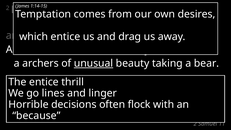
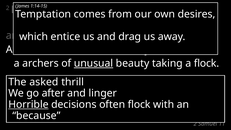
a bear: bear -> flock (207, 63)
The entice: entice -> asked (44, 82)
go lines: lines -> after (53, 93)
Horrible underline: none -> present (28, 104)
